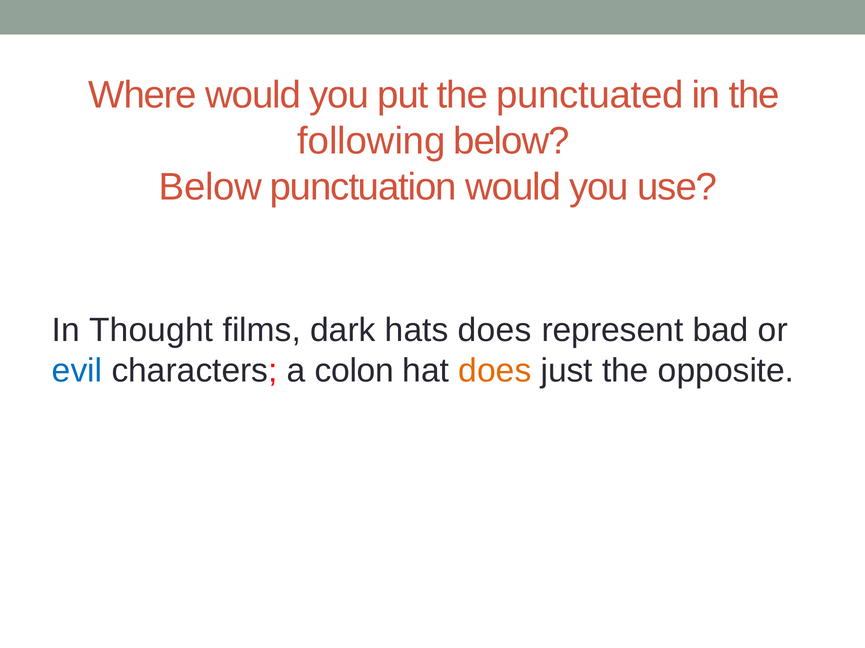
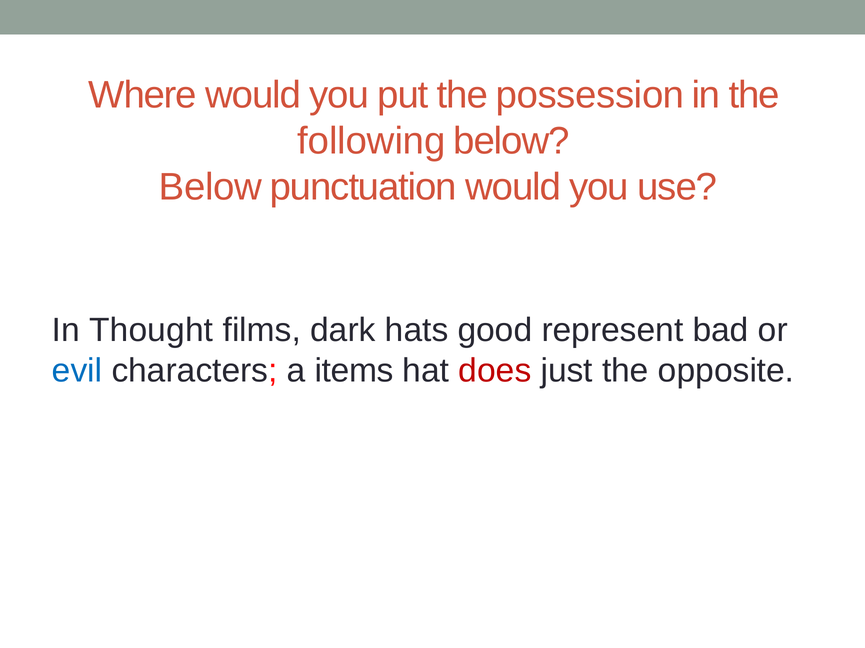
punctuated: punctuated -> possession (590, 95)
hats does: does -> good (495, 331)
colon: colon -> items (354, 371)
does colour: orange -> red (495, 371)
